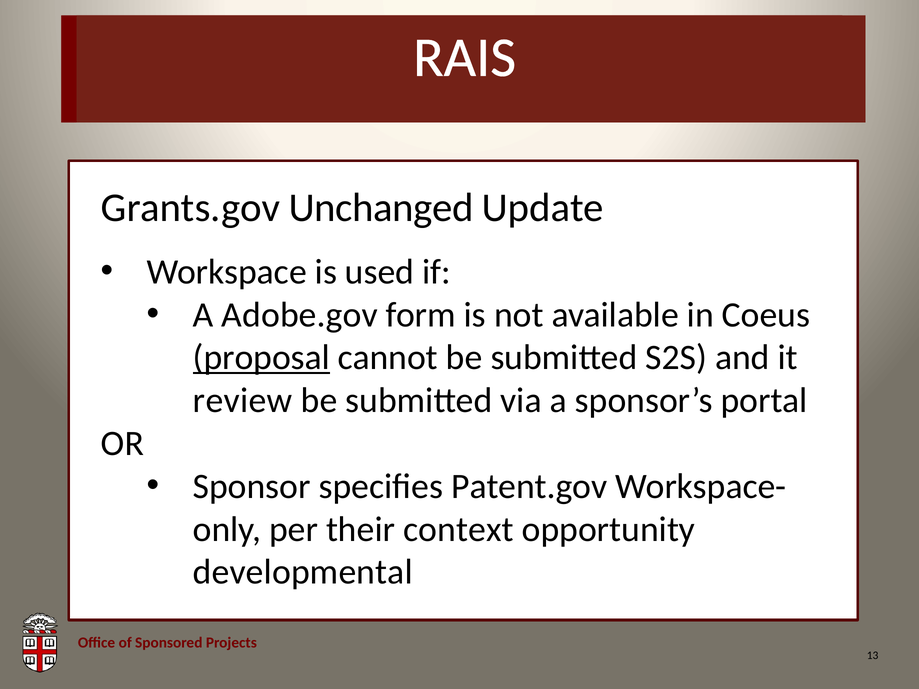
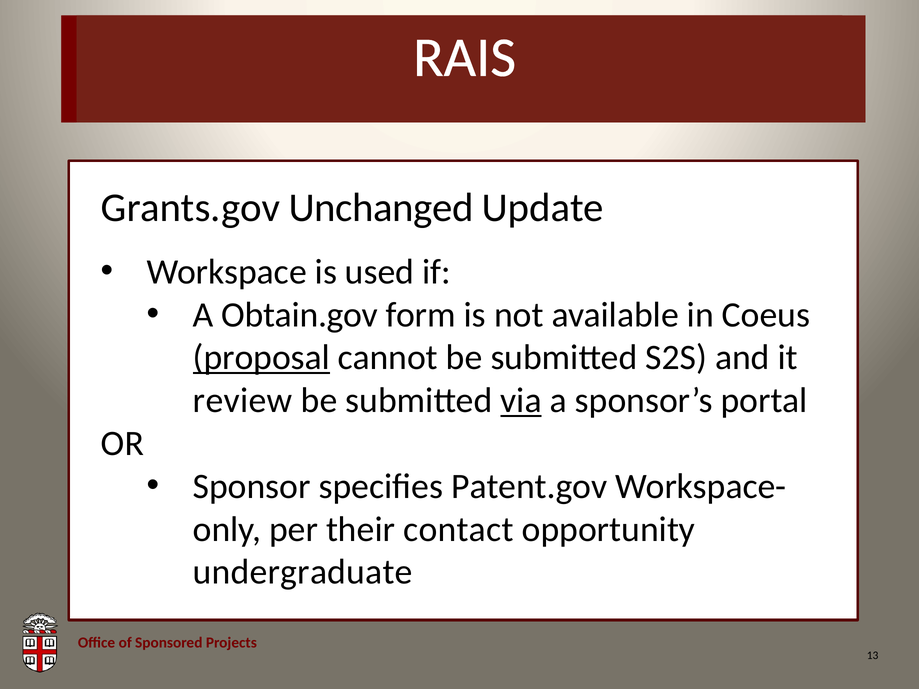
Adobe.gov: Adobe.gov -> Obtain.gov (300, 315)
via underline: none -> present (521, 401)
context: context -> contact (458, 529)
developmental: developmental -> undergraduate (303, 572)
